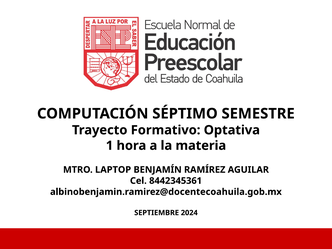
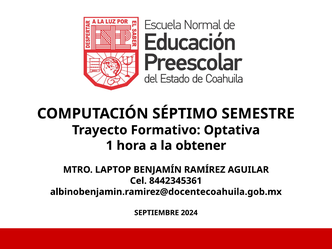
materia: materia -> obtener (201, 146)
